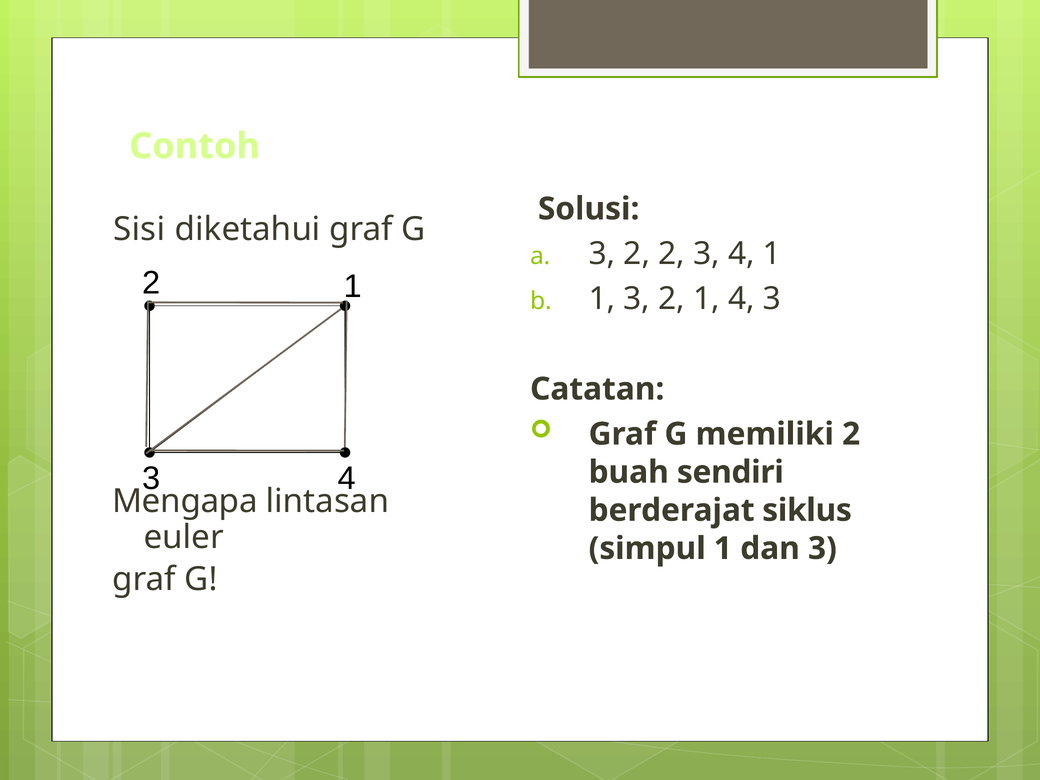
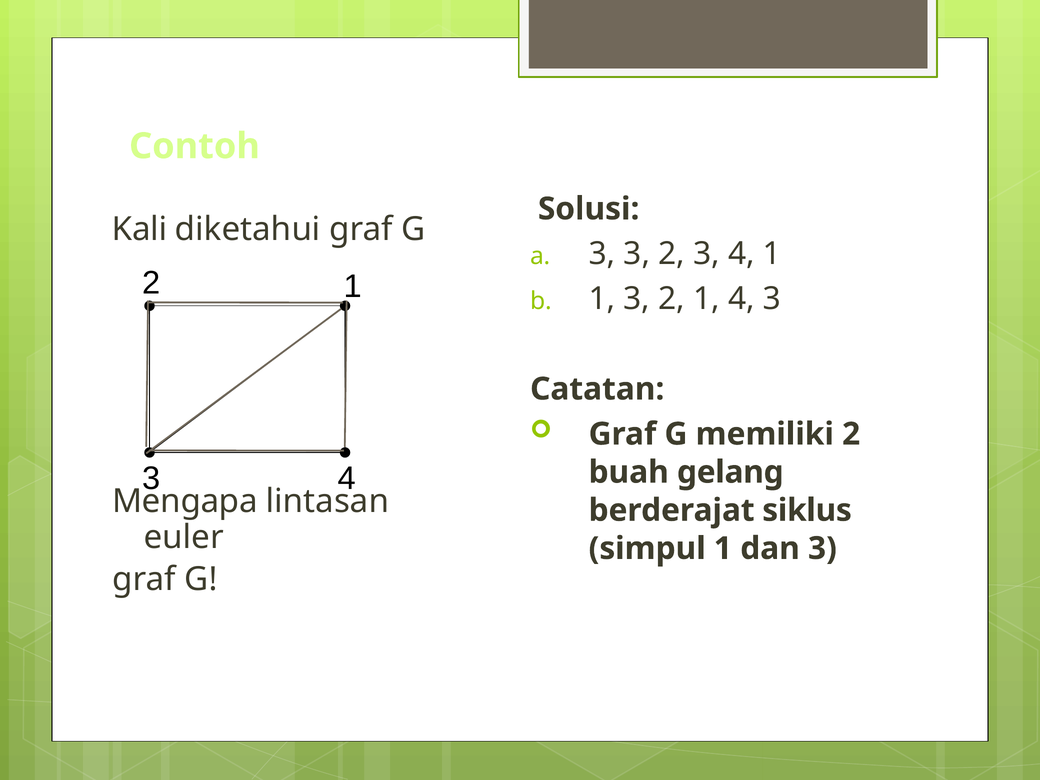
Sisi: Sisi -> Kali (139, 229)
2: 2 -> 3 (637, 254)
sendiri: sendiri -> gelang (730, 472)
